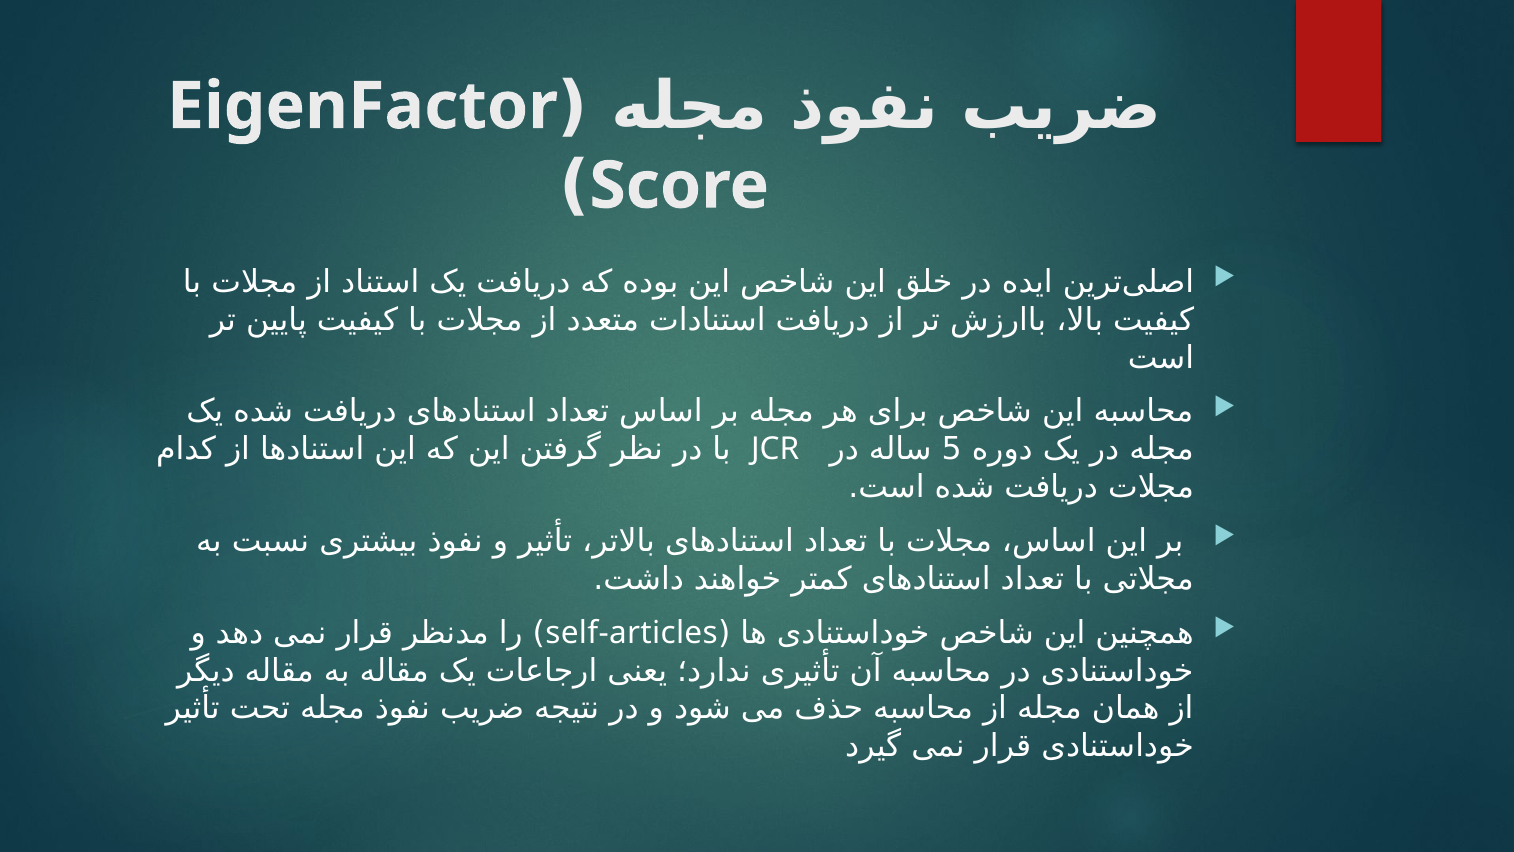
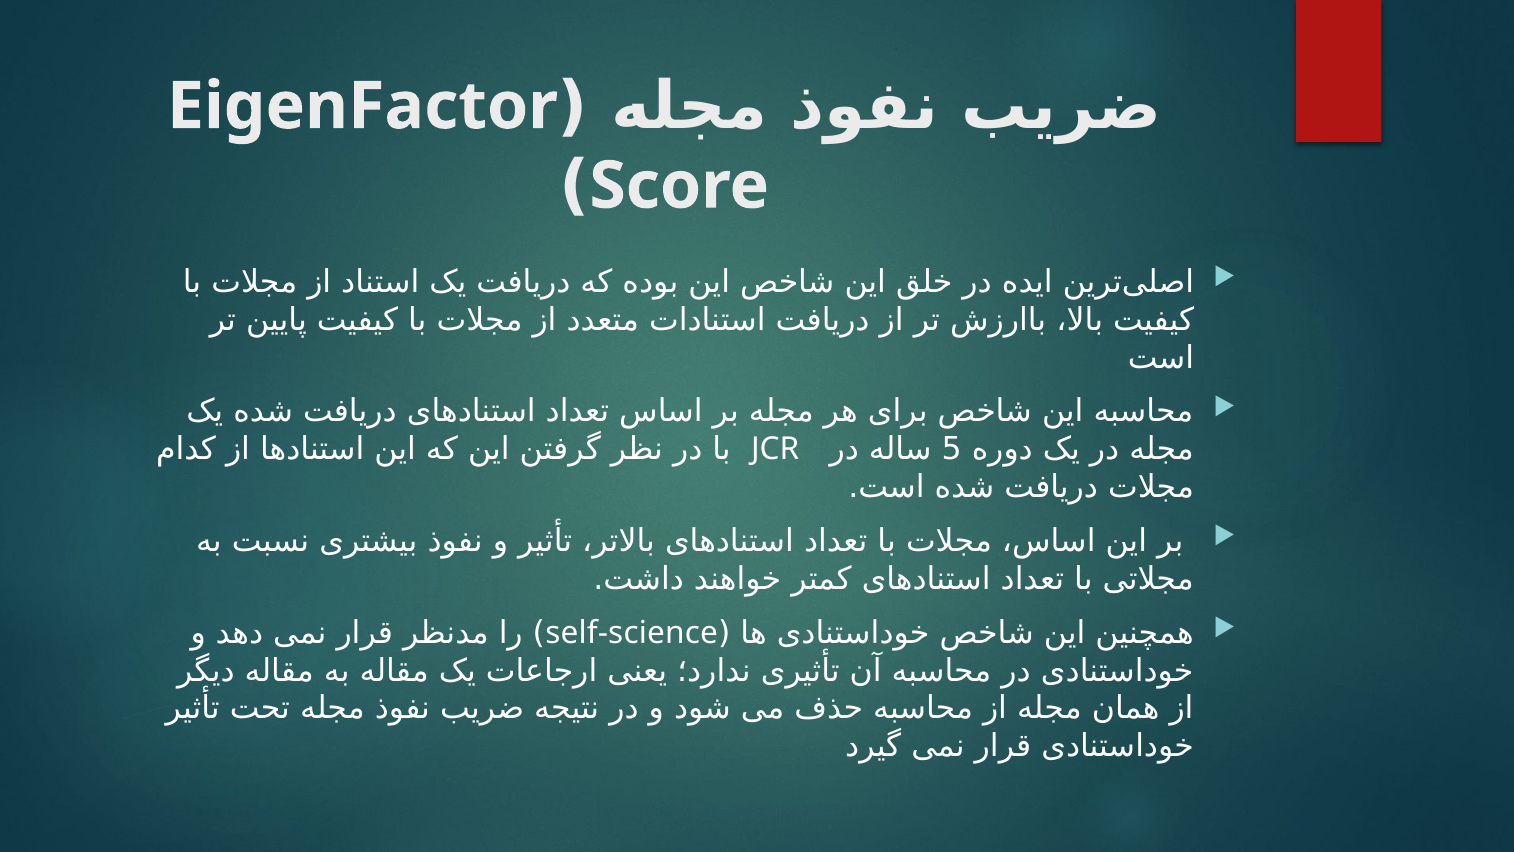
self-articles: self-articles -> self-science (632, 632)
